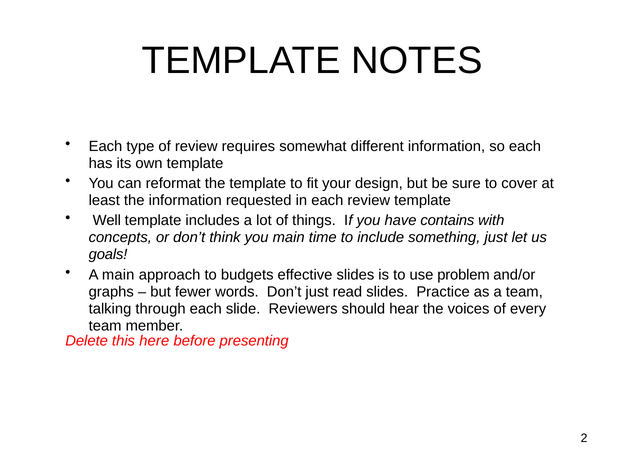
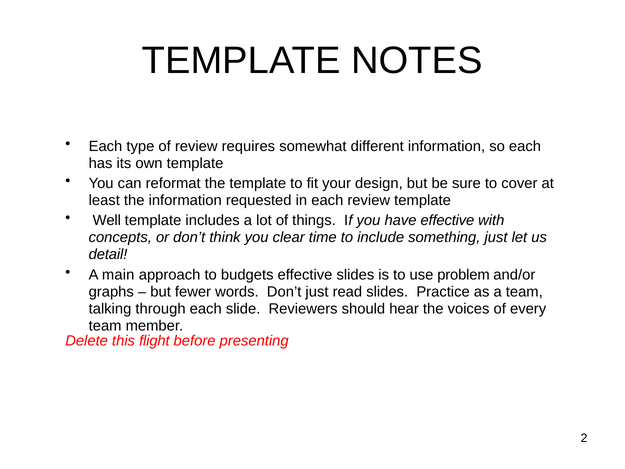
have contains: contains -> effective (447, 220)
you main: main -> clear (289, 237)
goals: goals -> detail (108, 254)
here: here -> flight (154, 341)
